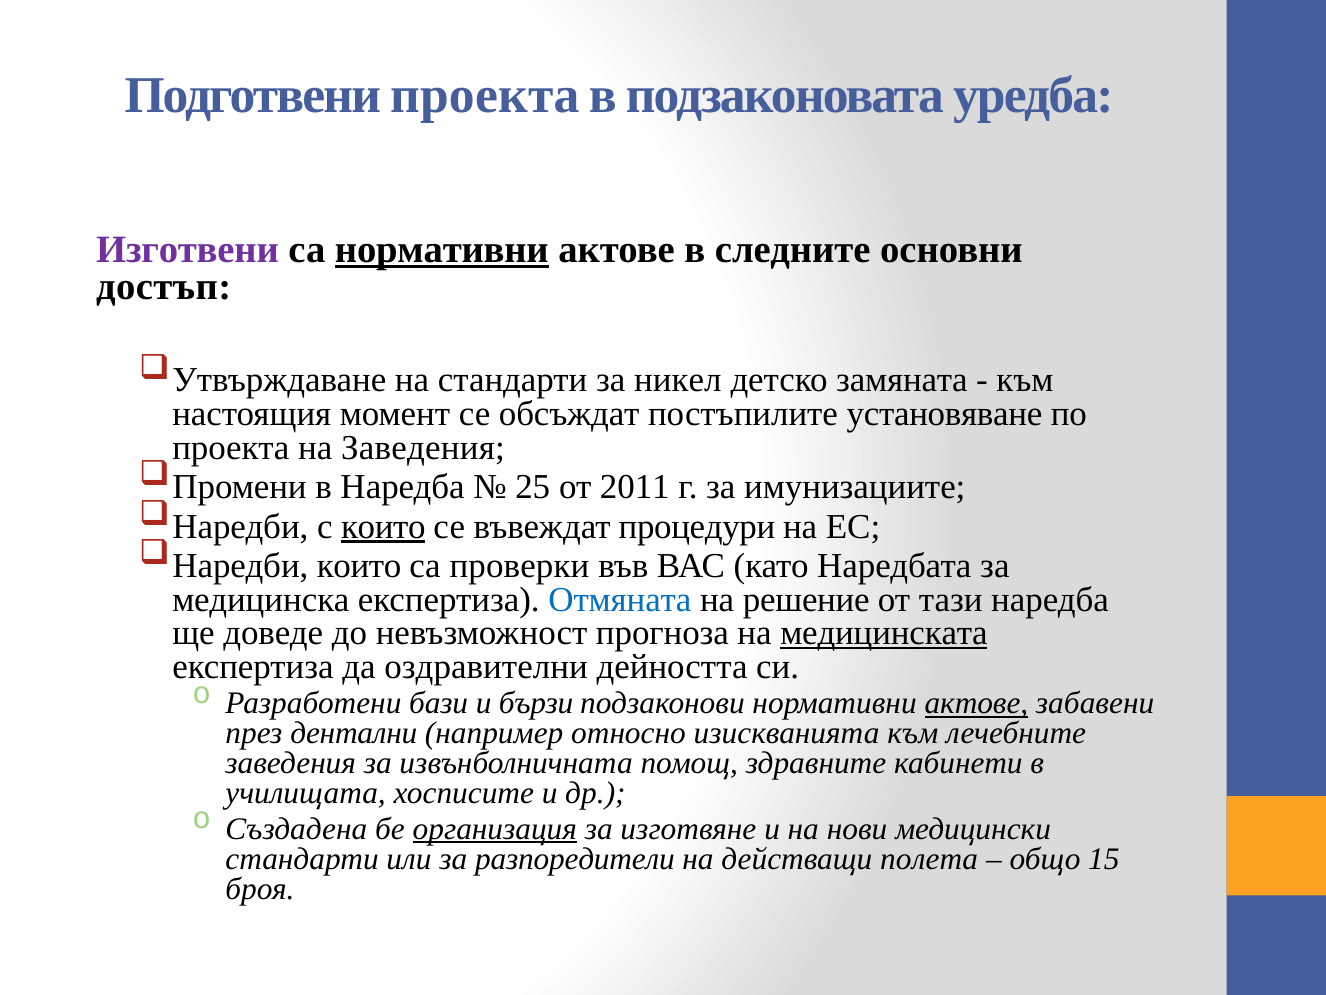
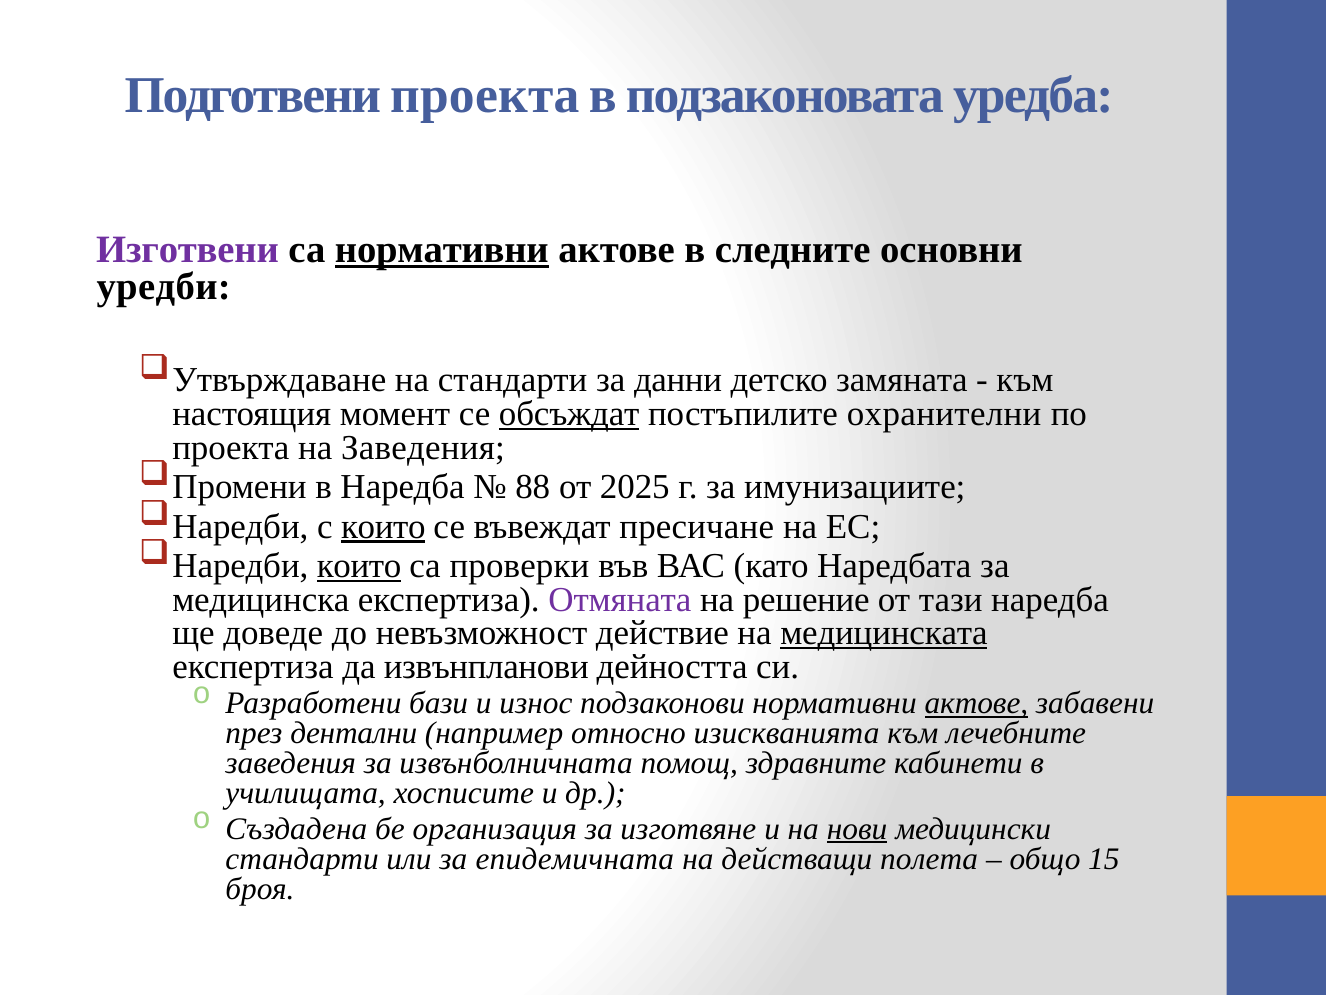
достъп: достъп -> уредби (164, 287)
никел: никел -> данни (678, 380)
обсъждат underline: none -> present (569, 414)
установяване: установяване -> охранителни (944, 414)
25: 25 -> 88 (533, 487)
2011: 2011 -> 2025 (635, 487)
процедури: процедури -> пресичане (697, 526)
които underline: none -> present (359, 566)
Отмяната colour: blue -> purple (620, 599)
прогноза: прогноза -> действие (662, 633)
оздравителни: оздравителни -> извънпланови (486, 666)
бързи: бързи -> износ (536, 703)
организация underline: present -> none (495, 828)
нови underline: none -> present (857, 828)
разпоредители: разпоредители -> епидемичната (575, 859)
